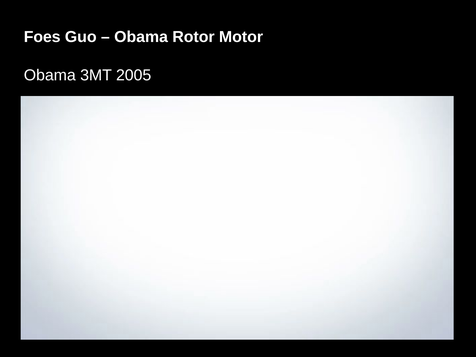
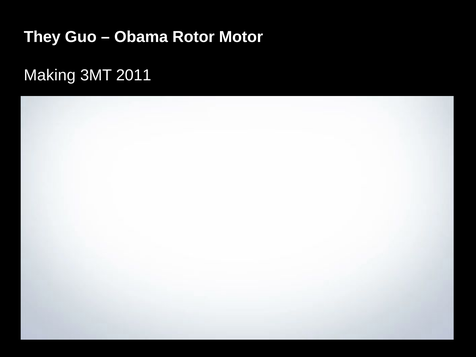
Foes: Foes -> They (42, 37)
Obama: Obama -> Making (50, 75)
2005: 2005 -> 2011 (134, 75)
